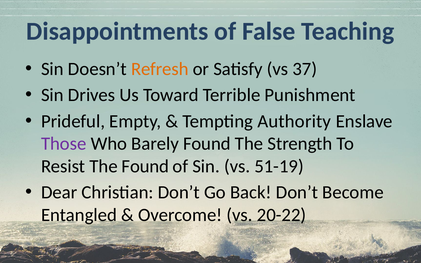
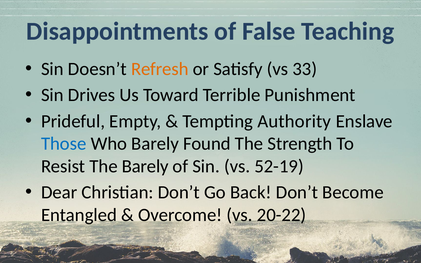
37: 37 -> 33 (305, 69)
Those colour: purple -> blue (64, 144)
The Found: Found -> Barely (145, 166)
51-19: 51-19 -> 52-19 (279, 166)
